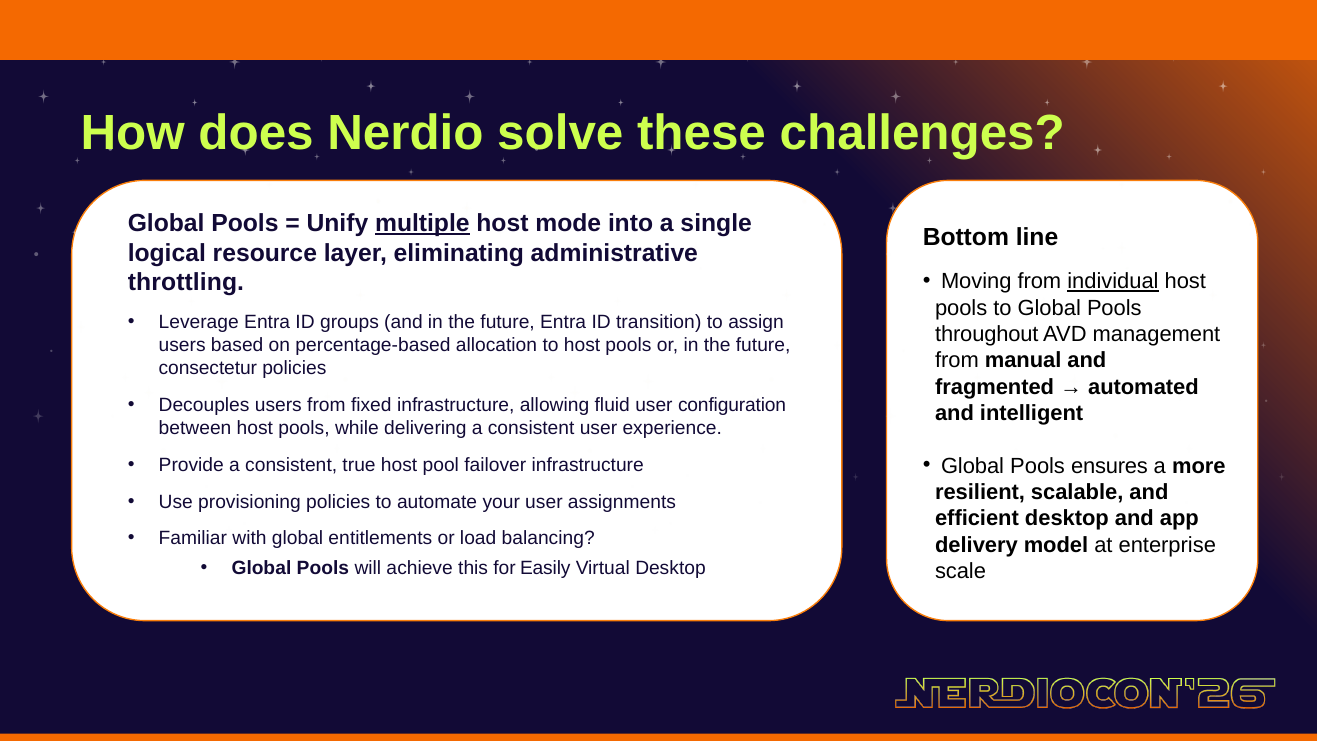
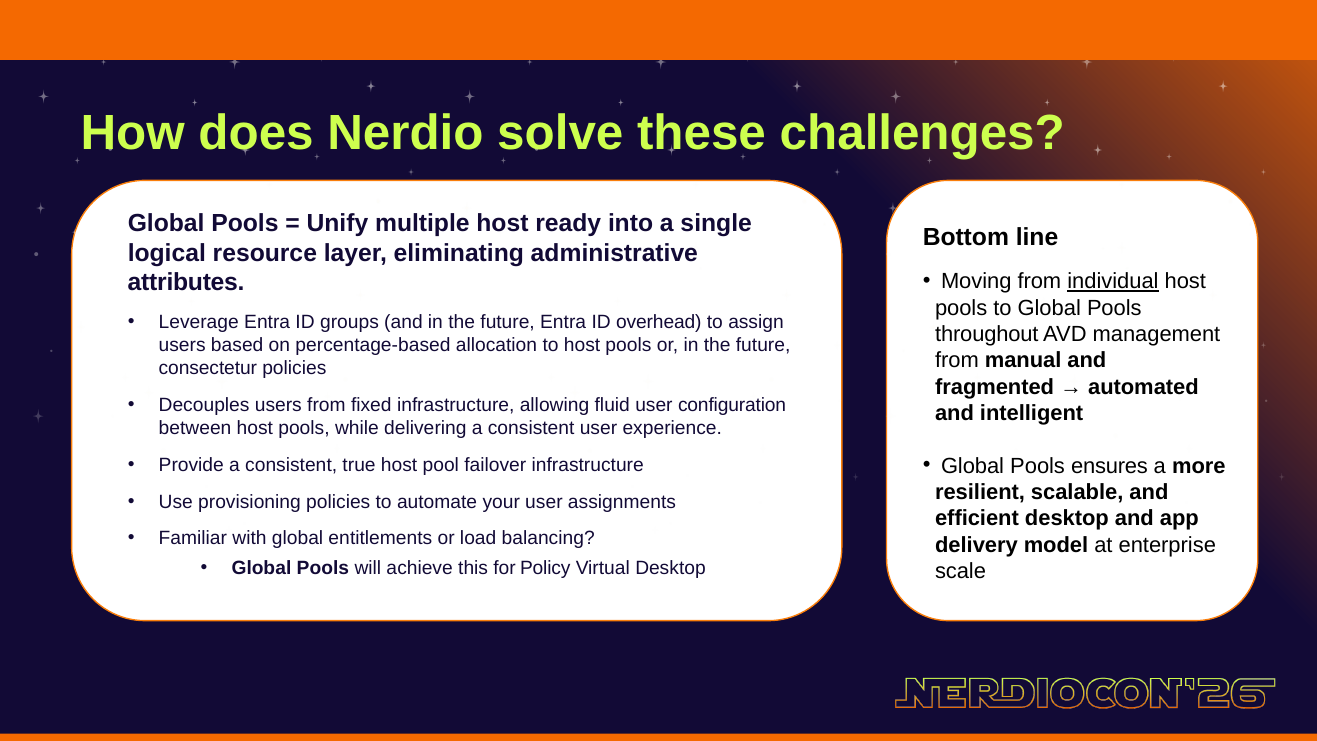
multiple underline: present -> none (422, 223)
mode: mode -> ready (568, 223)
throttling: throttling -> attributes (186, 282)
transition: transition -> overhead (659, 322)
Easily: Easily -> Policy (545, 568)
